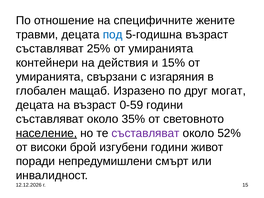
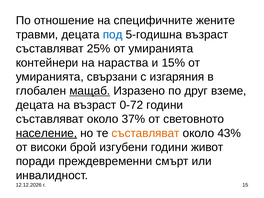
действия: действия -> нараства (123, 63)
мащаб underline: none -> present (90, 91)
могат: могат -> вземе (229, 91)
0-59: 0-59 -> 0-72 (131, 105)
35%: 35% -> 37% (133, 119)
съставляват colour: purple -> orange (146, 133)
52%: 52% -> 43% (229, 133)
непредумишлени: непредумишлени -> преждевременни (105, 161)
